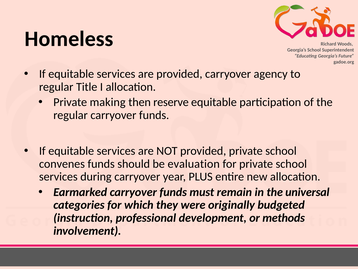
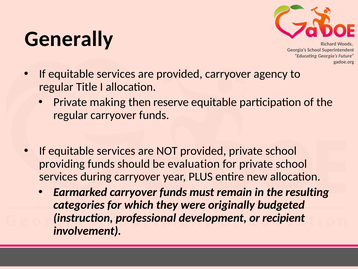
Homeless: Homeless -> Generally (69, 39)
convenes: convenes -> providing (62, 164)
universal: universal -> resulting (307, 192)
methods: methods -> recipient (284, 218)
